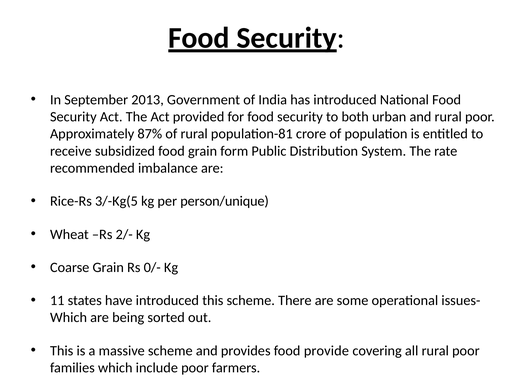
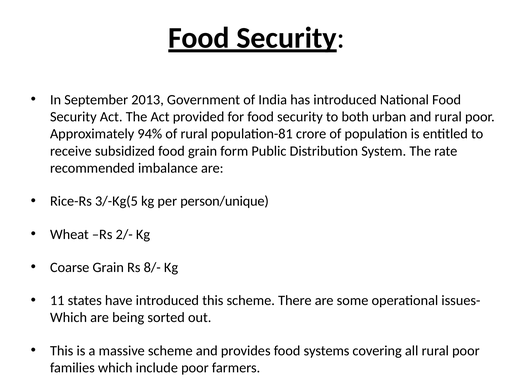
87%: 87% -> 94% (150, 134)
0/-: 0/- -> 8/- (152, 267)
provide: provide -> systems (327, 350)
